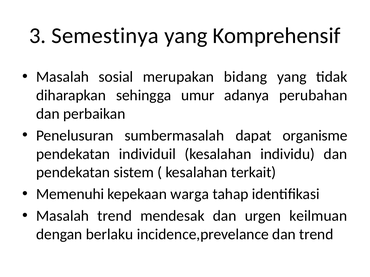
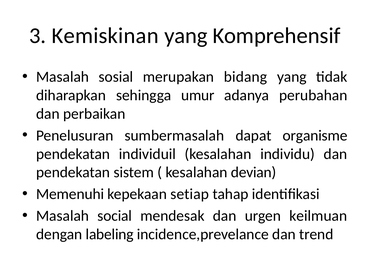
Semestinya: Semestinya -> Kemiskinan (105, 36)
terkait: terkait -> devian (254, 173)
warga: warga -> setiap (190, 195)
Masalah trend: trend -> social (115, 216)
berlaku: berlaku -> labeling (110, 235)
